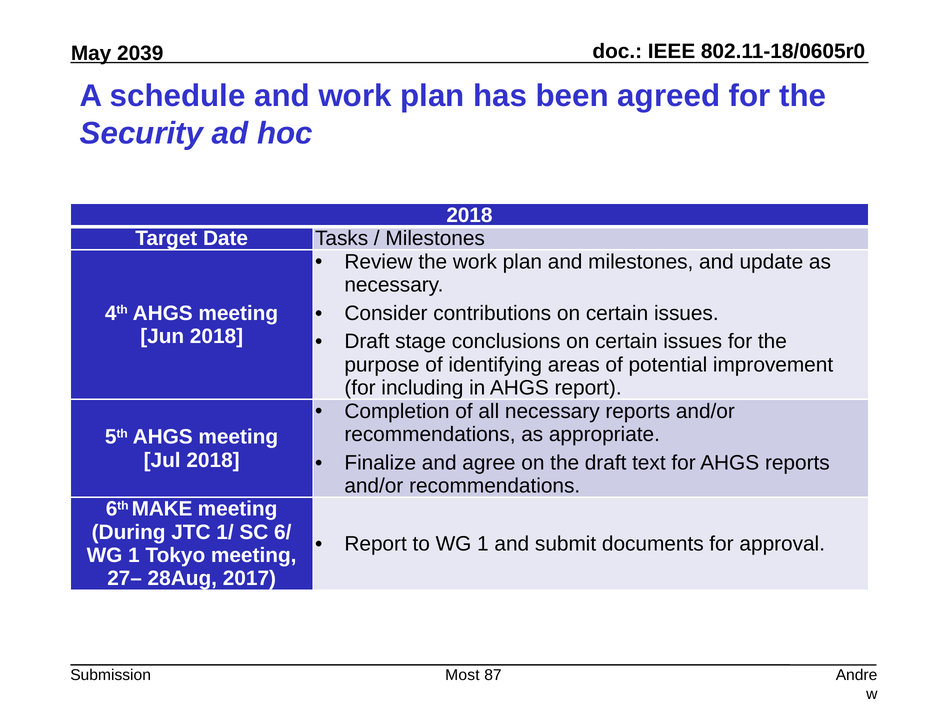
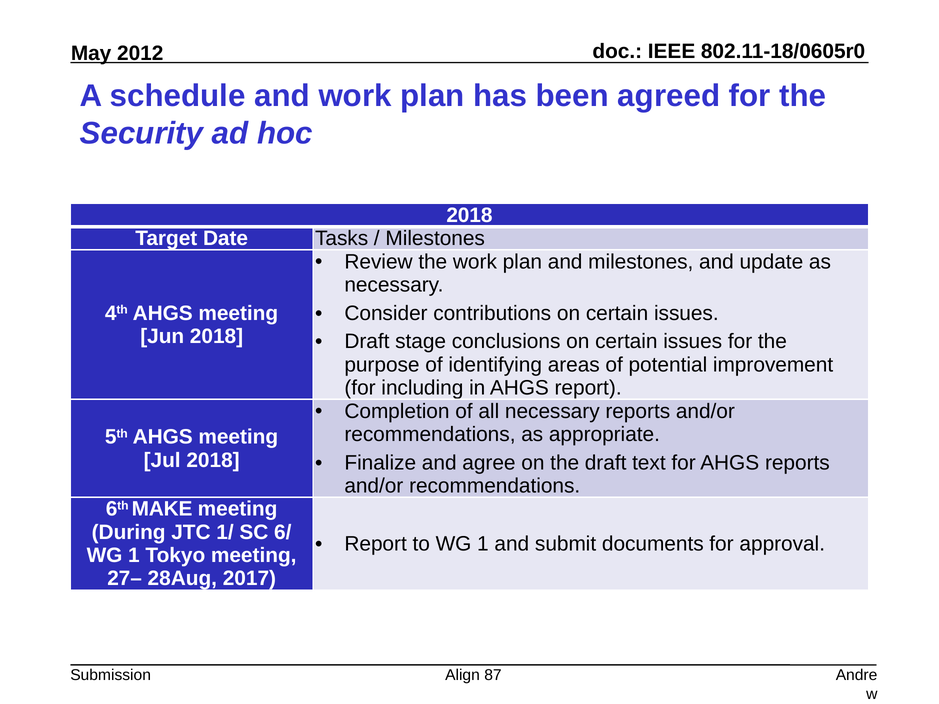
2039: 2039 -> 2012 (140, 53)
Most: Most -> Align (463, 675)
